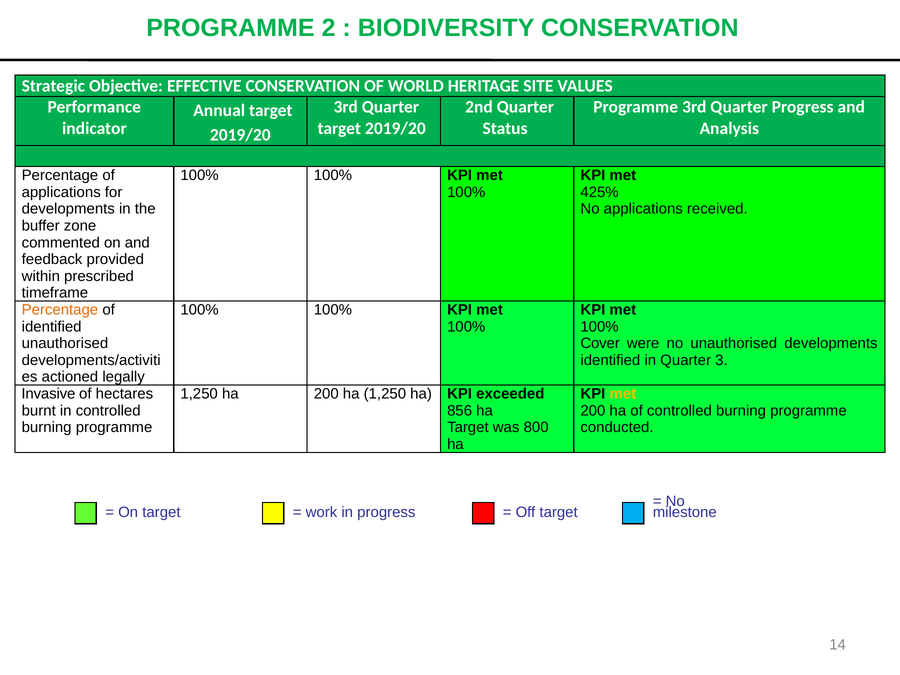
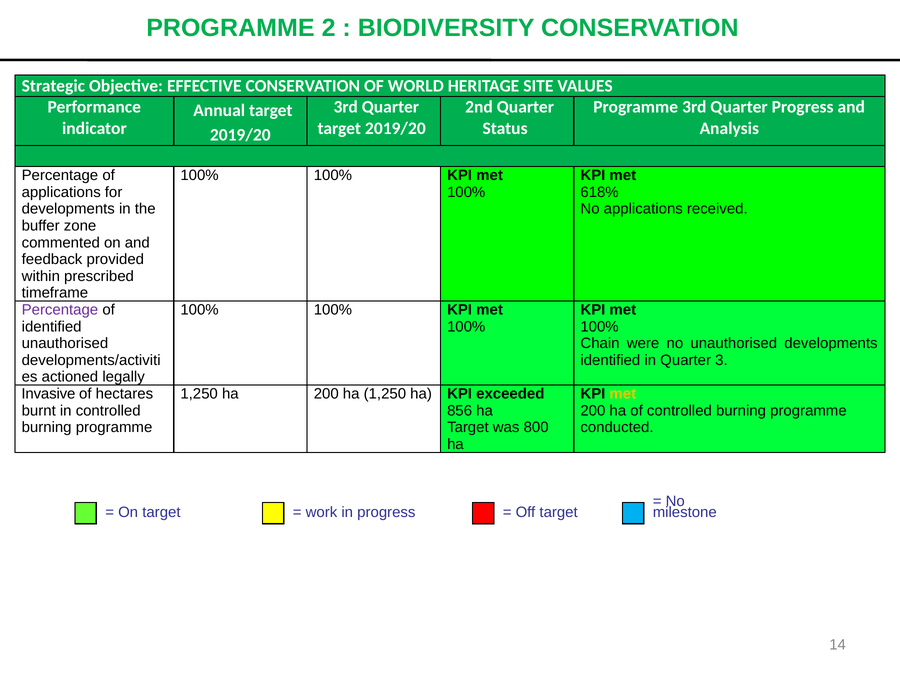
425%: 425% -> 618% (600, 192)
Percentage colour: orange -> purple (60, 310)
Cover: Cover -> Chain (600, 343)
